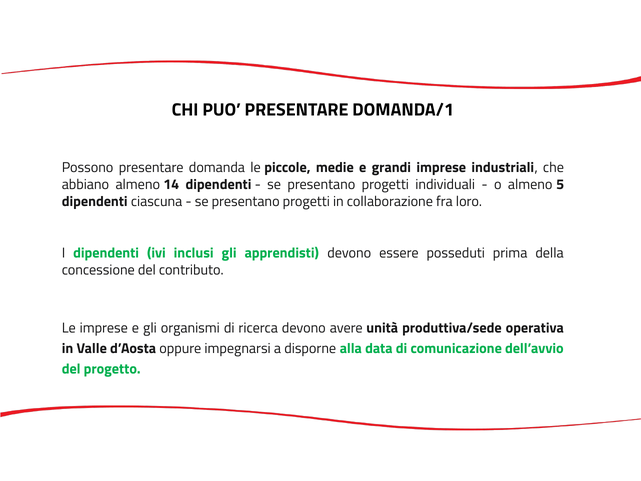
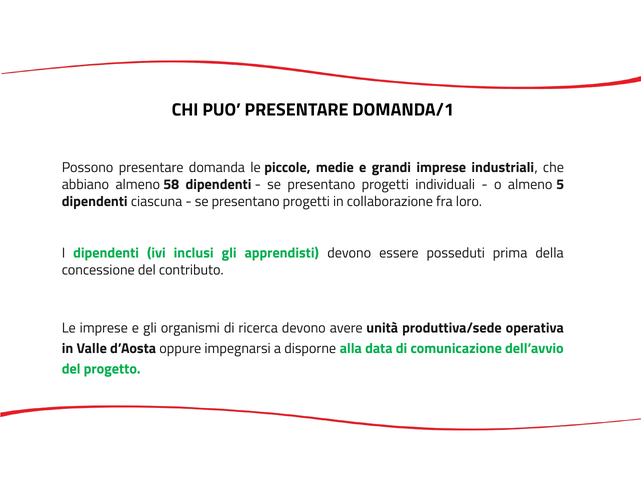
14: 14 -> 58 (171, 184)
